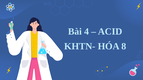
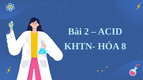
4: 4 -> 2 (87, 32)
